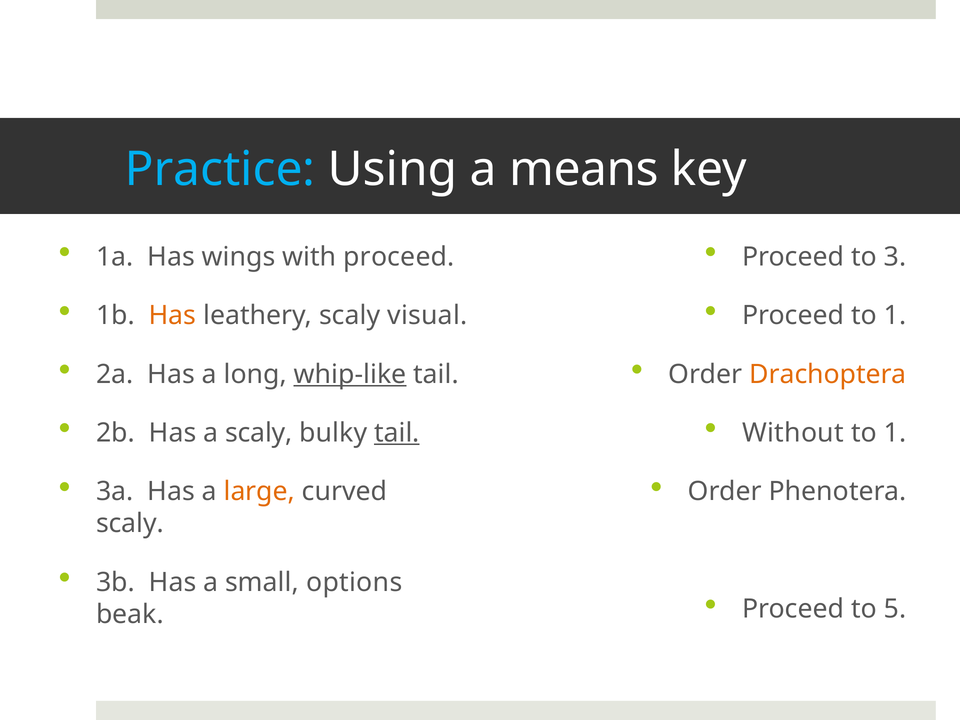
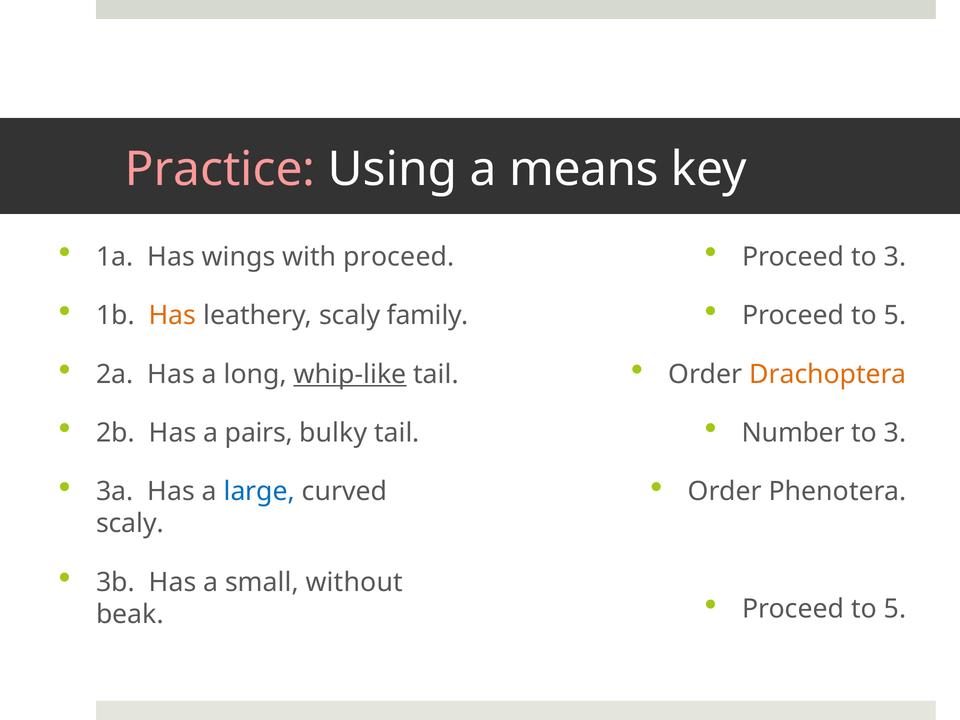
Practice colour: light blue -> pink (220, 169)
visual: visual -> family (428, 316)
1: 1 -> 5 (895, 316)
a scaly: scaly -> pairs (259, 433)
tail underline: present -> none (397, 433)
Without: Without -> Number (793, 433)
1: 1 -> 3 (895, 433)
large colour: orange -> blue (259, 492)
options: options -> without (354, 582)
